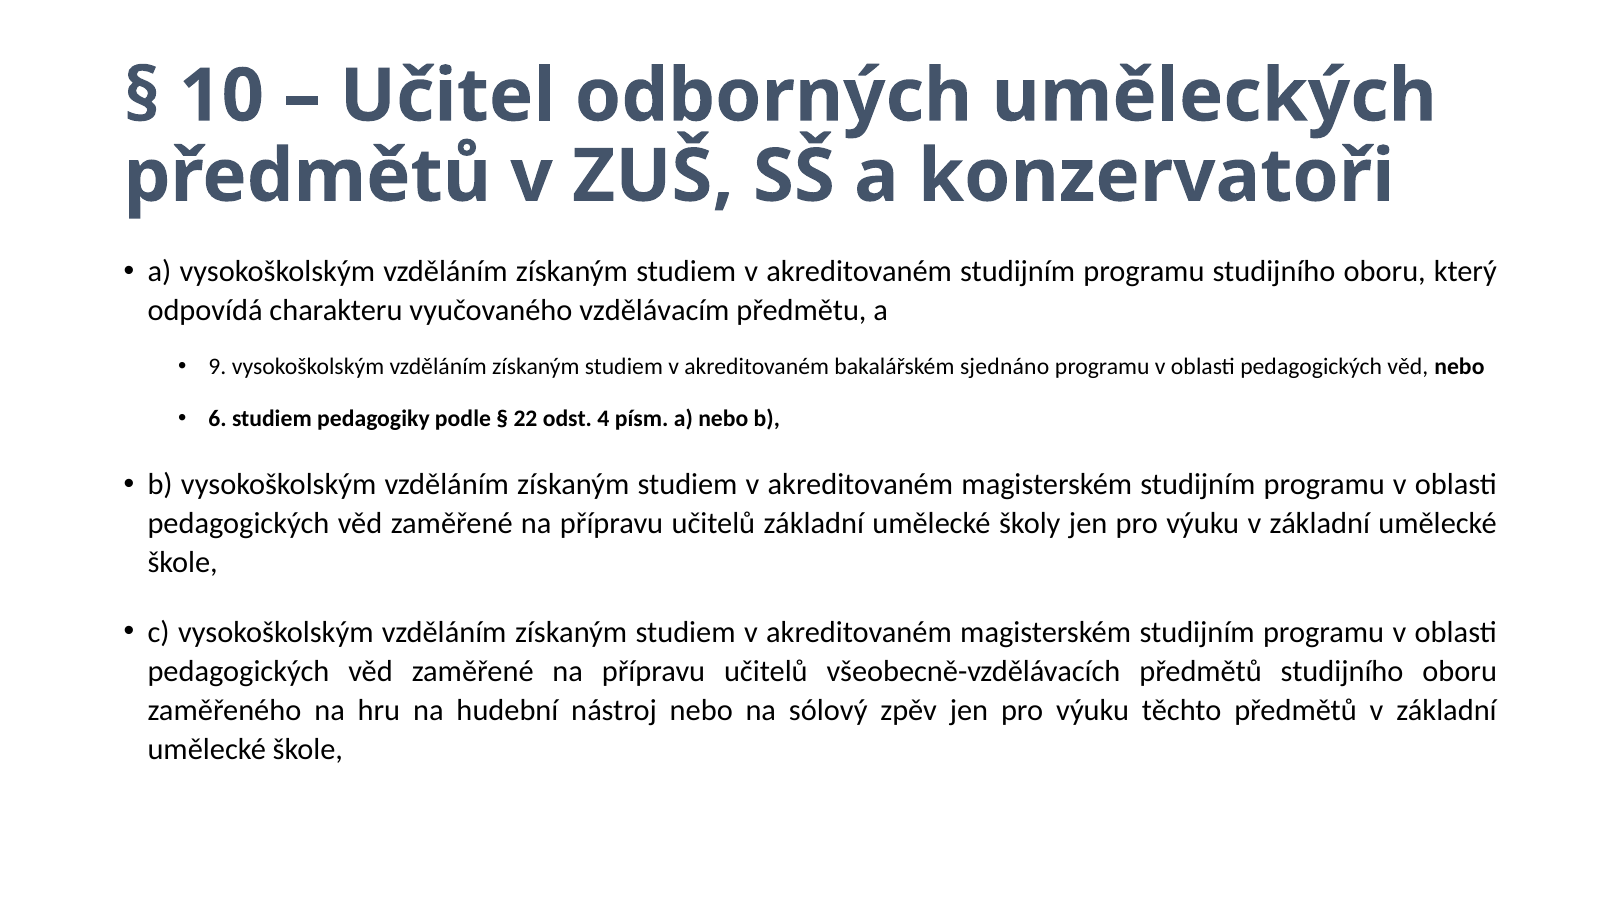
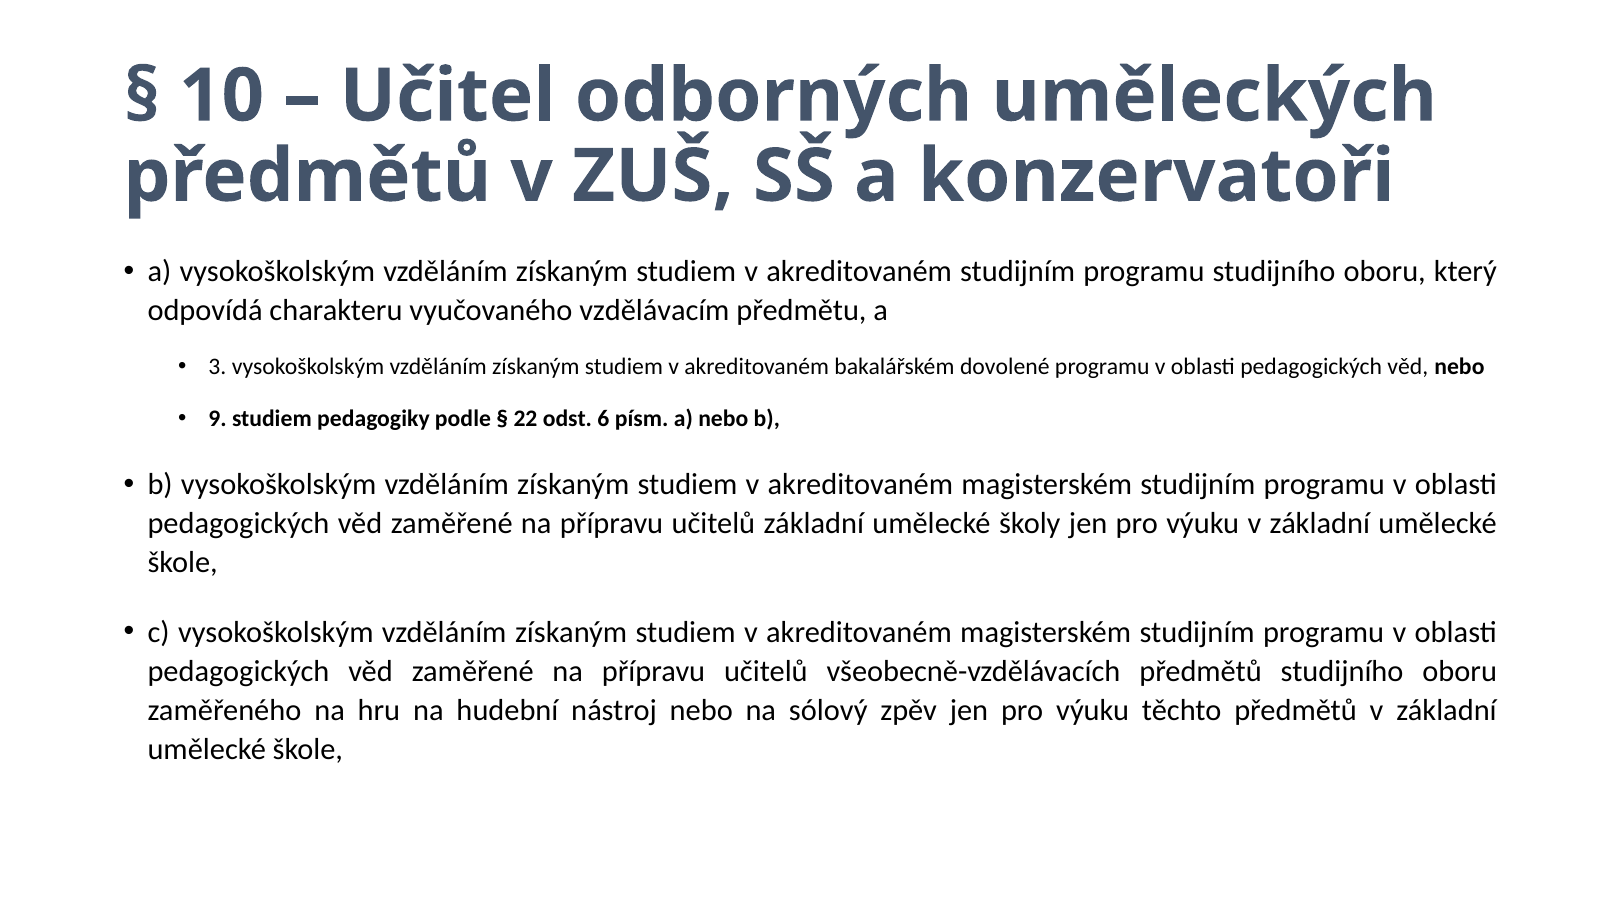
9: 9 -> 3 (217, 367)
sjednáno: sjednáno -> dovolené (1005, 367)
6: 6 -> 9 (218, 419)
4: 4 -> 6 (603, 419)
